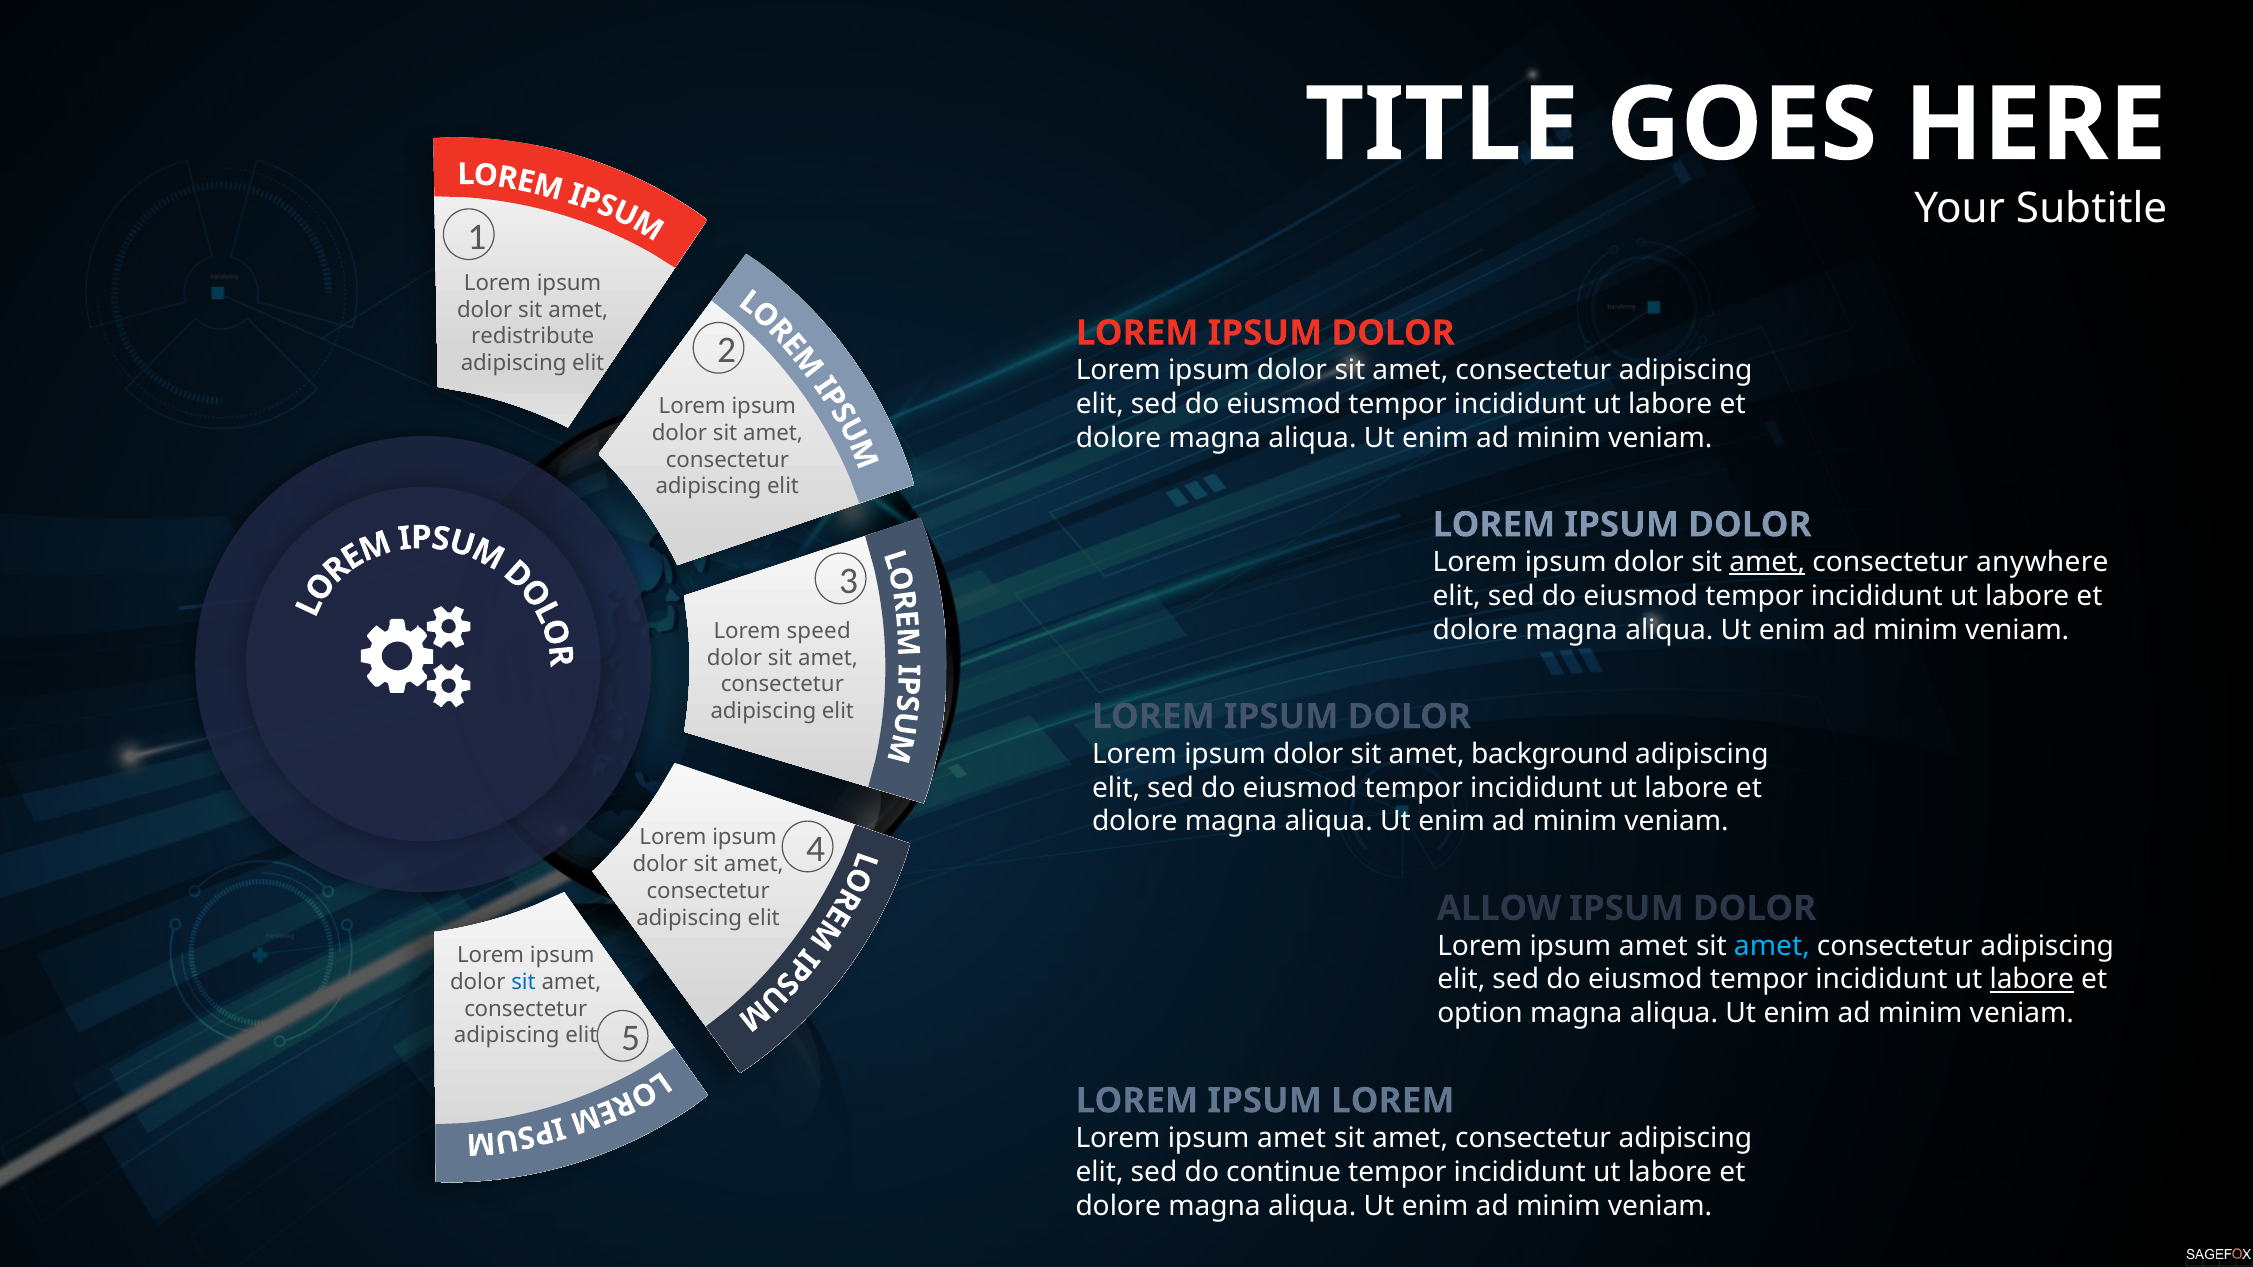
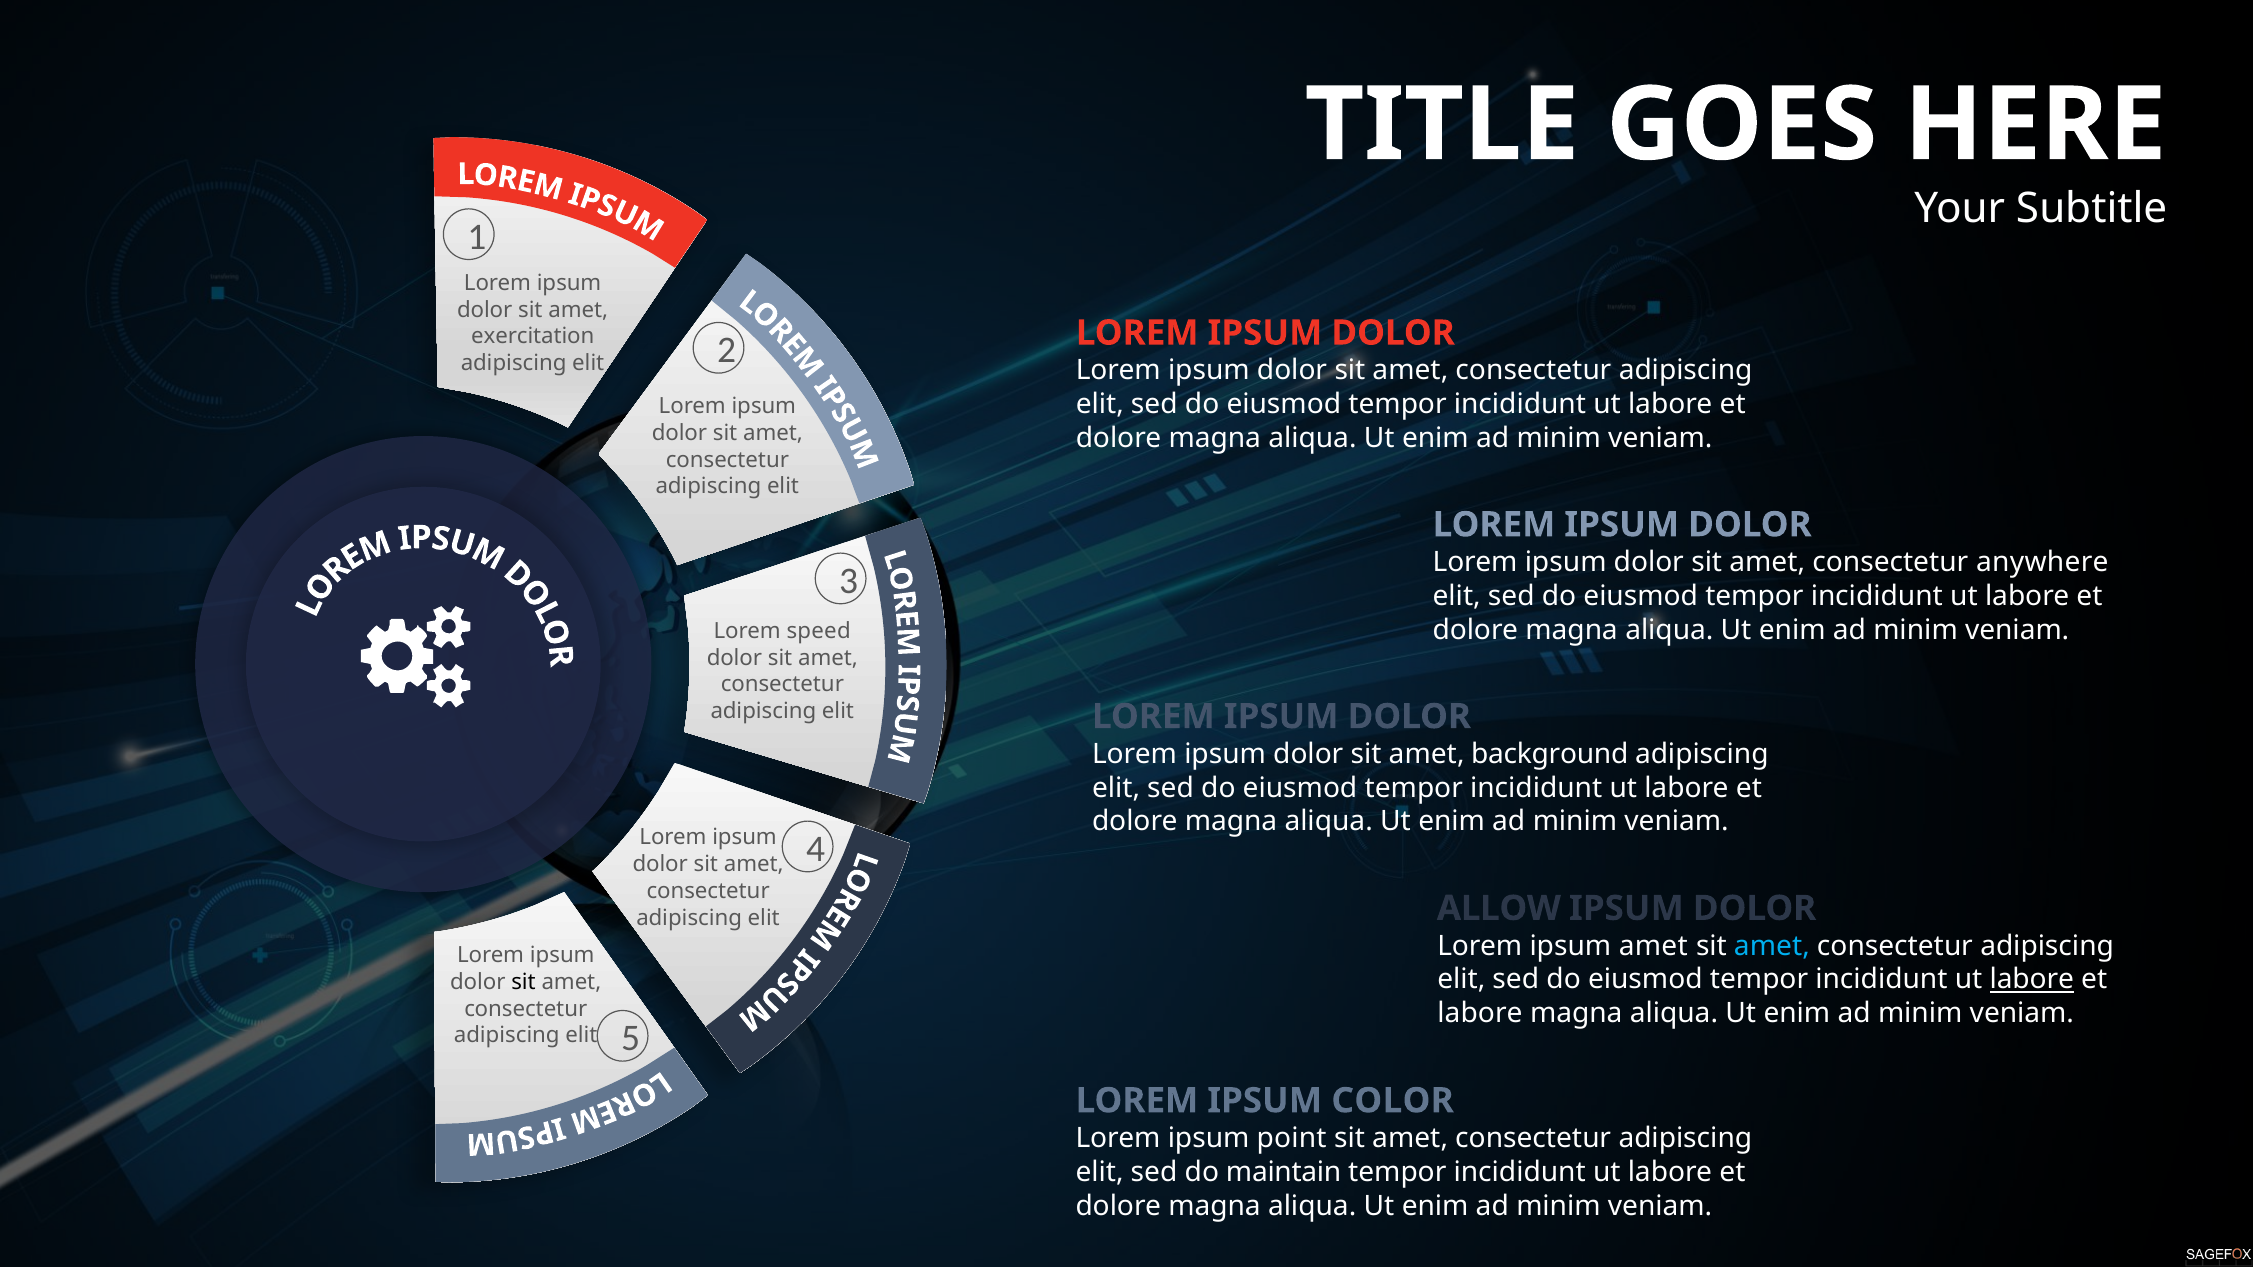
redistribute: redistribute -> exercitation (533, 337)
amet underline: present -> none (1767, 562)
sit colour: blue -> black (523, 982)
option: option -> labore (1480, 1014)
IPSUM LOREM: LOREM -> COLOR (1393, 1101)
amet: amet -> point (1292, 1138)
continue: continue -> maintain (1284, 1172)
